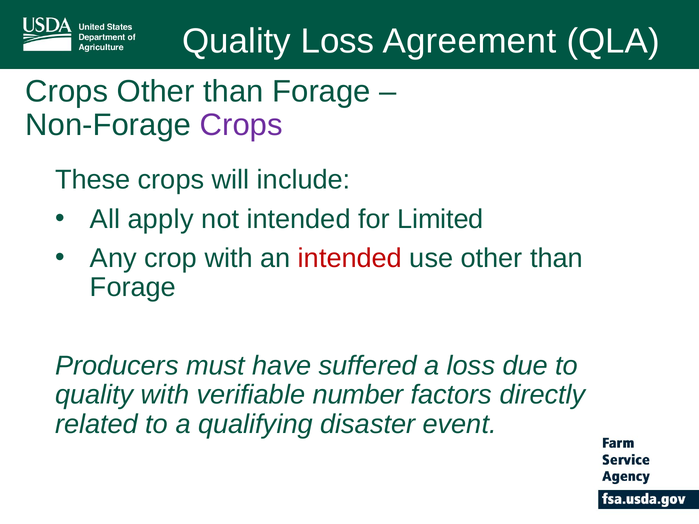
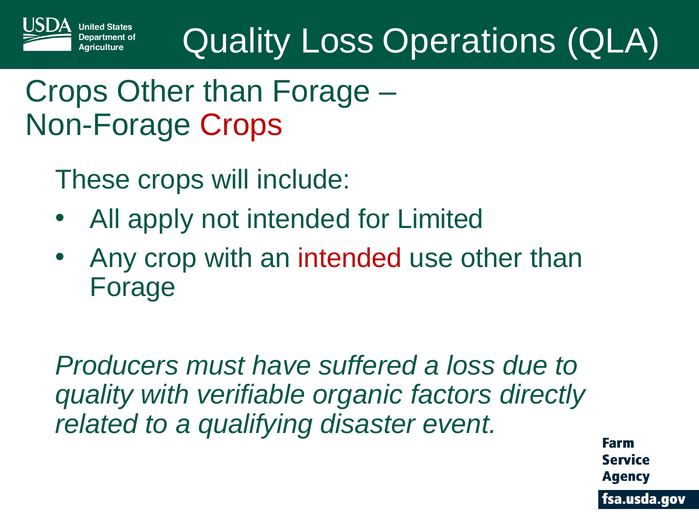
Agreement: Agreement -> Operations (469, 41)
Crops colour: purple -> red (241, 125)
number: number -> organic (358, 395)
